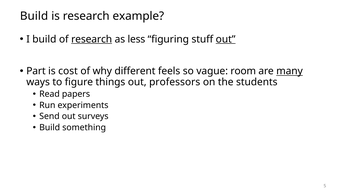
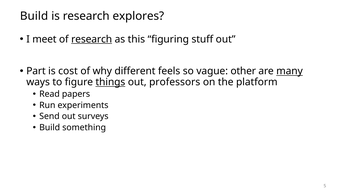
example: example -> explores (138, 16)
I build: build -> meet (44, 39)
less: less -> this (136, 39)
out underline: present -> none (226, 39)
room: room -> other (243, 71)
things underline: none -> present (110, 82)
students: students -> platform (257, 82)
